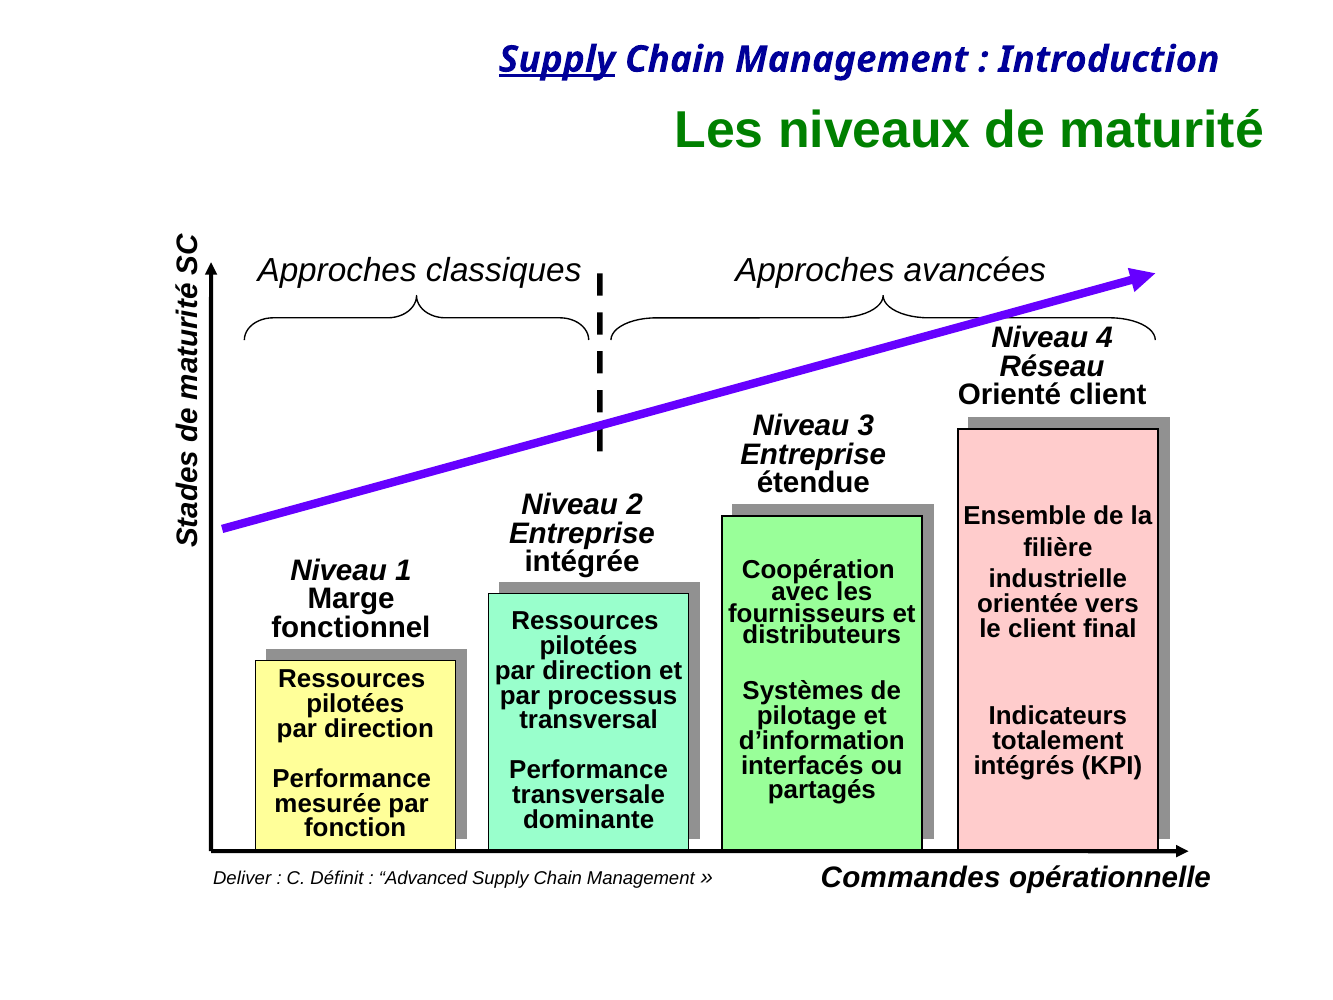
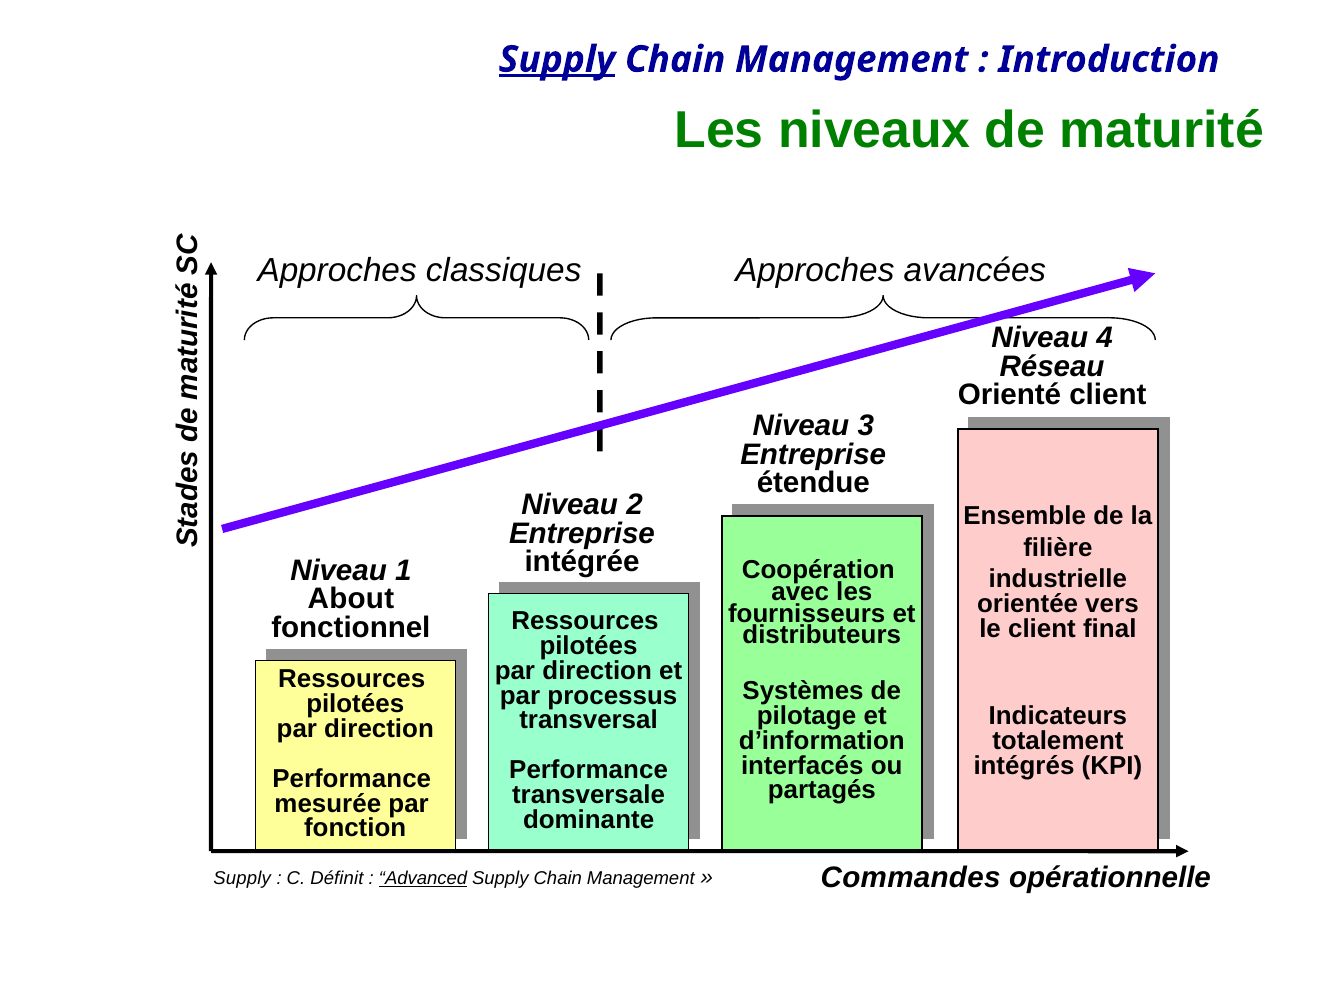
Marge: Marge -> About (351, 599)
Deliver: Deliver -> Supply (242, 878)
Advanced underline: none -> present (423, 878)
